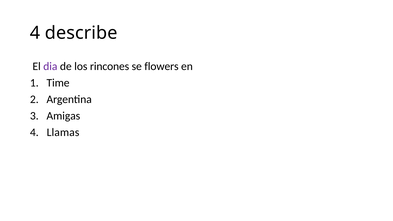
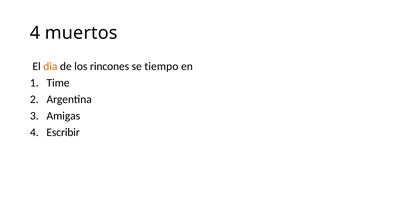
describe: describe -> muertos (81, 33)
dia colour: purple -> orange (50, 66)
flowers: flowers -> tiempo (161, 66)
Llamas: Llamas -> Escribir (63, 132)
